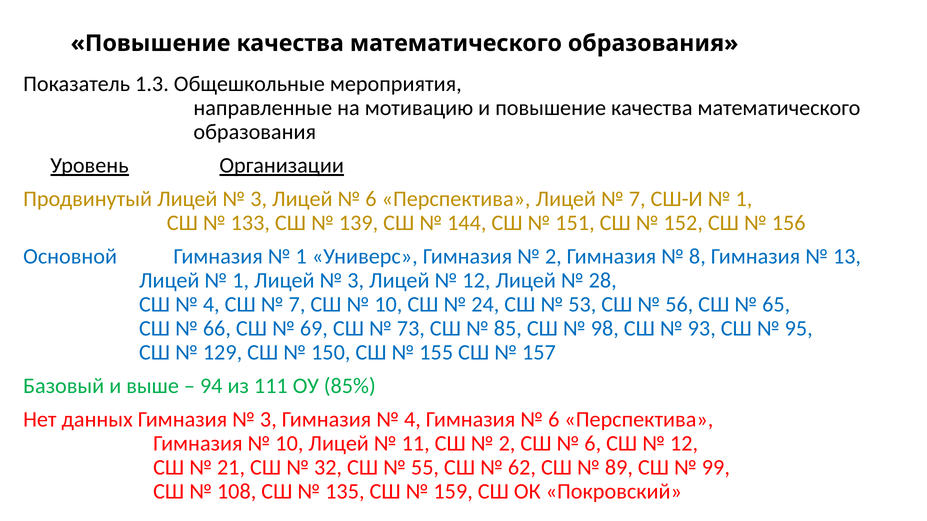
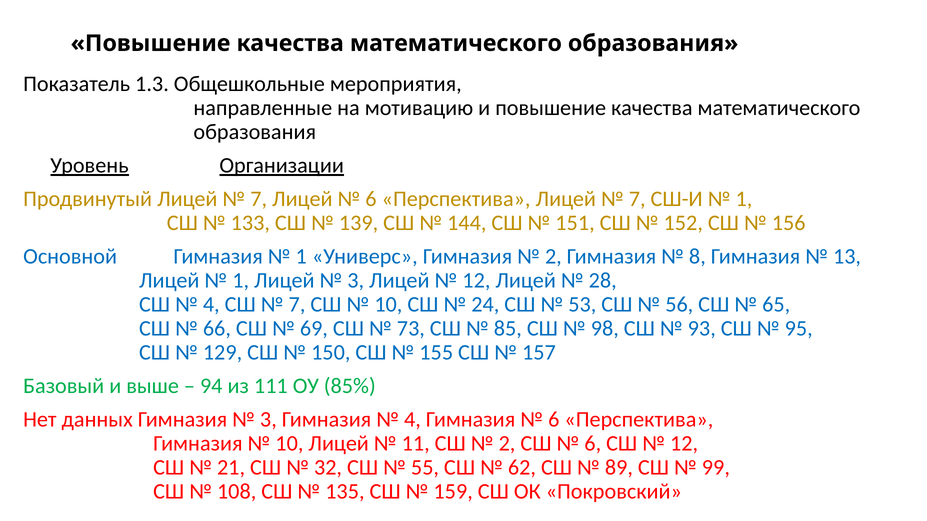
3: 3 -> 7 (259, 199)
